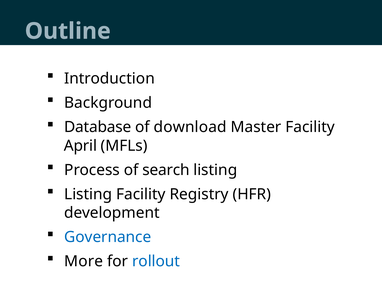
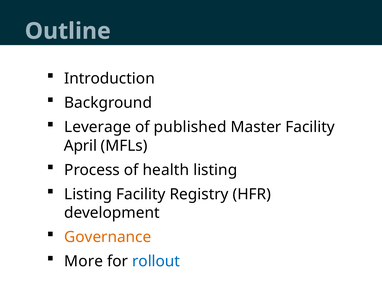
Database: Database -> Leverage (98, 127)
download: download -> published (190, 127)
search: search -> health (166, 170)
Governance colour: blue -> orange (108, 237)
